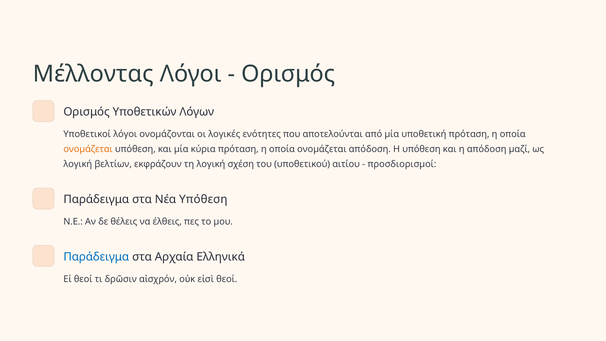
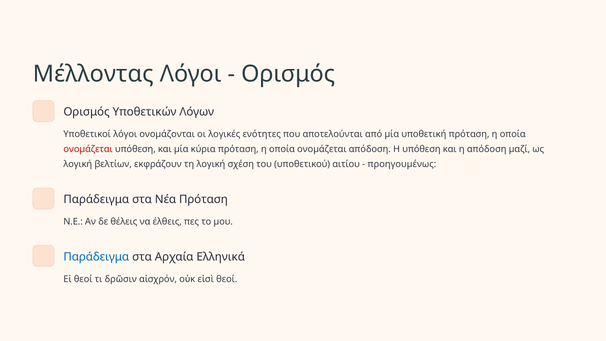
ονομάζεται colour: orange -> red (88, 149)
προσδιορισμοί: προσδιορισμοί -> προηγουμένως (402, 164)
Νέα Υπόθεση: Υπόθεση -> Πρόταση (203, 199)
